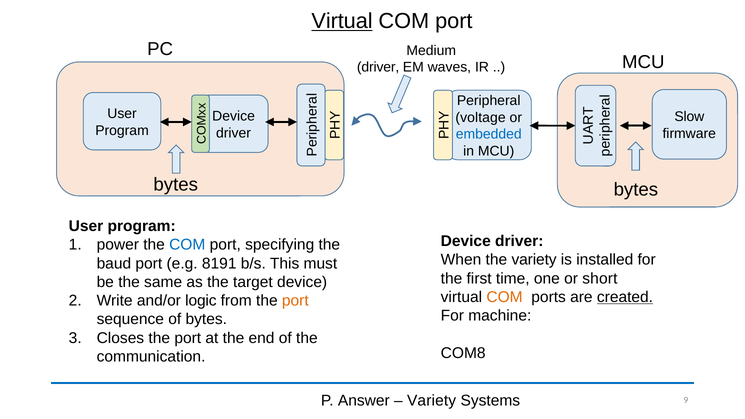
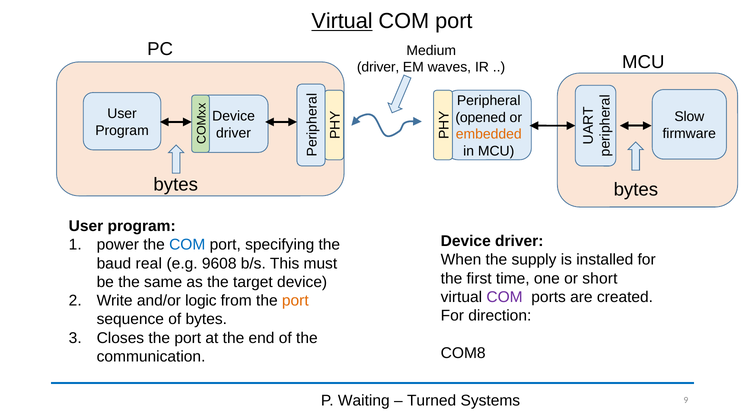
voltage: voltage -> opened (481, 118)
embedded colour: blue -> orange (489, 134)
the variety: variety -> supply (534, 260)
baud port: port -> real (149, 264)
8191: 8191 -> 9608 (219, 264)
COM colour: orange -> purple (505, 297)
created underline: present -> none (625, 297)
machine: machine -> direction (500, 316)
Answer: Answer -> Waiting (364, 401)
Variety: Variety -> Turned (432, 401)
